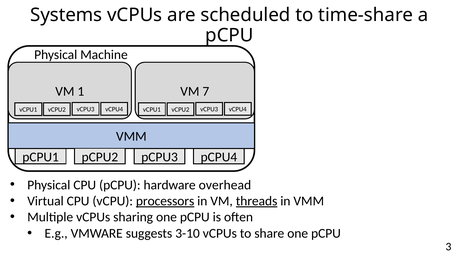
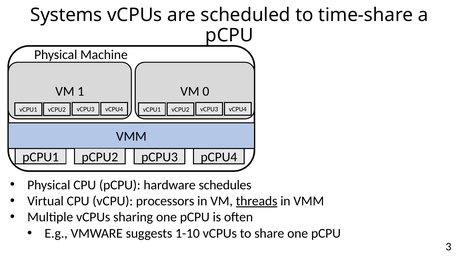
7: 7 -> 0 (206, 92)
overhead: overhead -> schedules (225, 185)
processors underline: present -> none (165, 201)
3-10: 3-10 -> 1-10 (188, 234)
